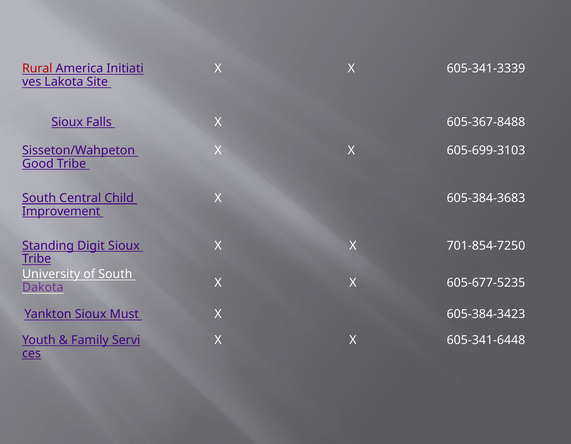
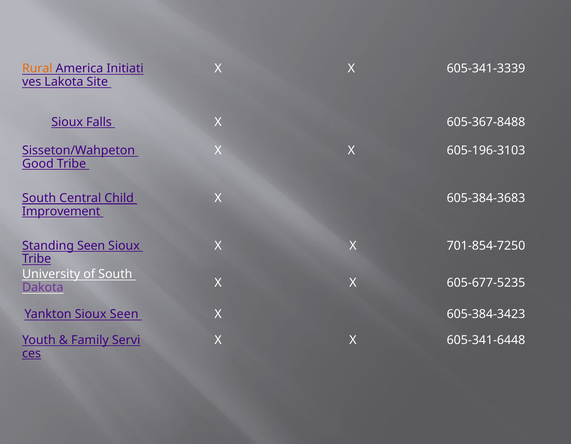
Rural colour: red -> orange (37, 69)
605-699-3103: 605-699-3103 -> 605-196-3103 (486, 151)
Standing Digit: Digit -> Seen (91, 246)
Sioux Must: Must -> Seen (124, 314)
